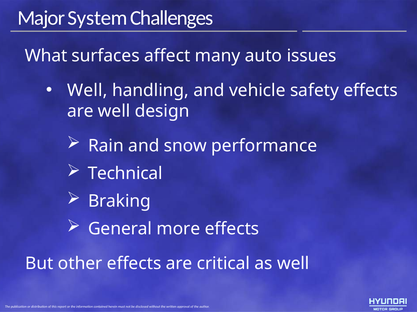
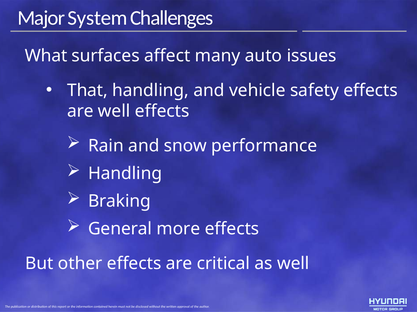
Well: Well -> That (87, 91)
well design: design -> effects (162, 111)
Technical: Technical -> Handling (125, 174)
